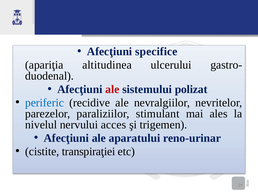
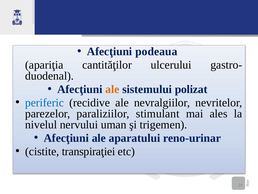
specifice: specifice -> podeaua (156, 51)
altitudinea: altitudinea -> cantităţilor (107, 65)
ale colour: red -> orange (112, 89)
acces: acces -> uman (114, 124)
